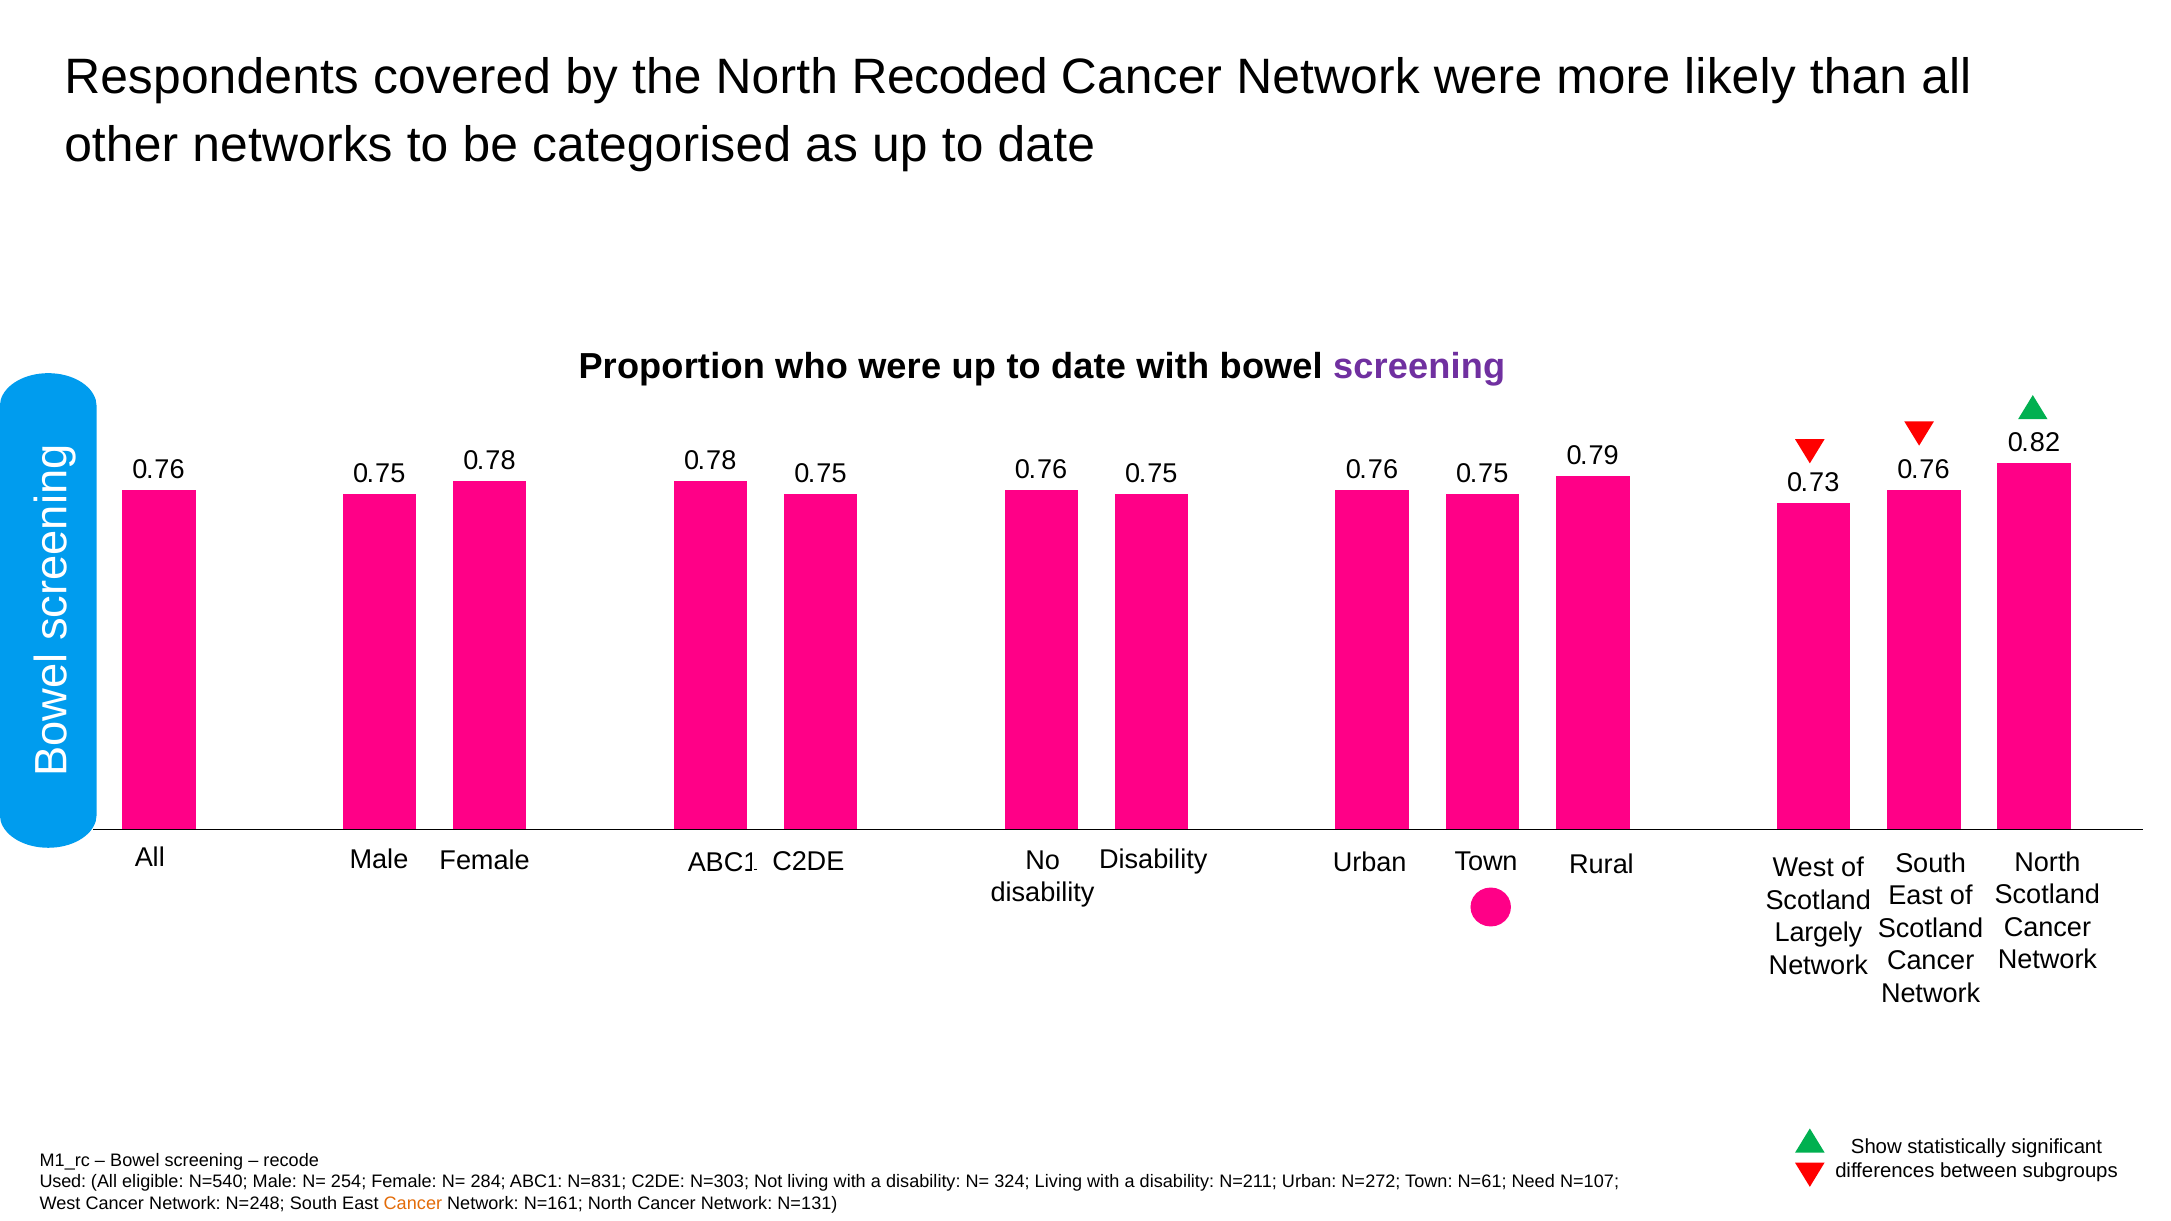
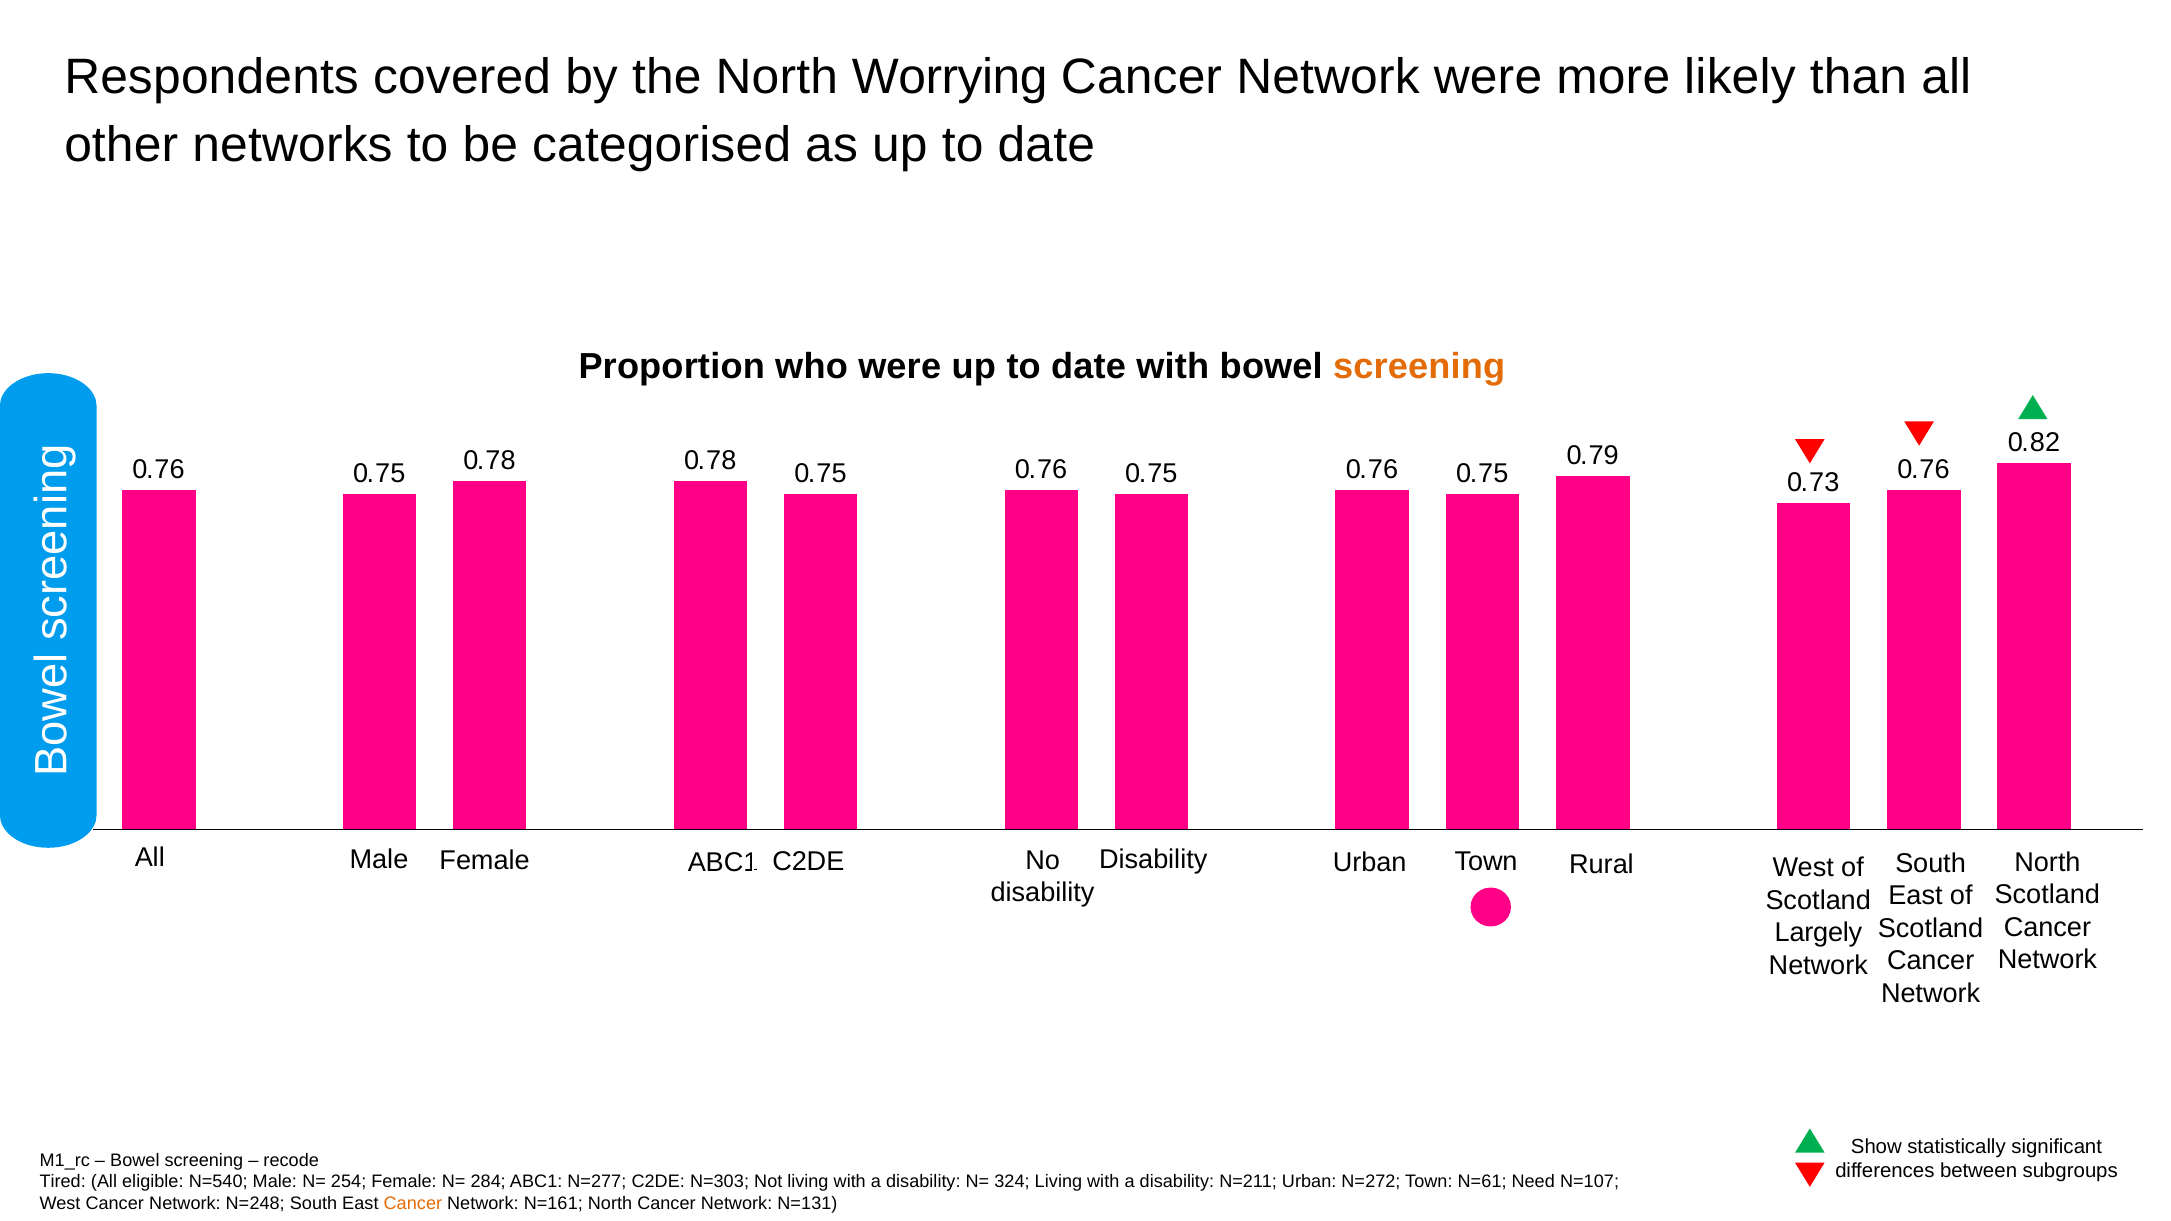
Recoded: Recoded -> Worrying (950, 77)
screening colour: purple -> orange (1419, 367)
Used: Used -> Tired (63, 1182)
N=831: N=831 -> N=277 (597, 1182)
